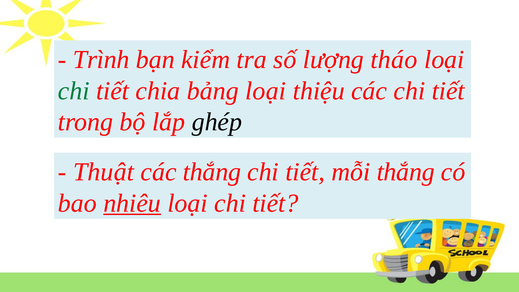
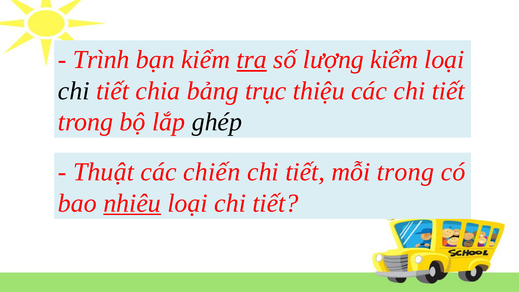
tra underline: none -> present (252, 60)
lượng tháo: tháo -> kiểm (394, 60)
chi colour: green -> black (74, 91)
bảng loại: loại -> trục (266, 91)
các thắng: thắng -> chiến (212, 172)
mỗi thắng: thắng -> trong (405, 172)
